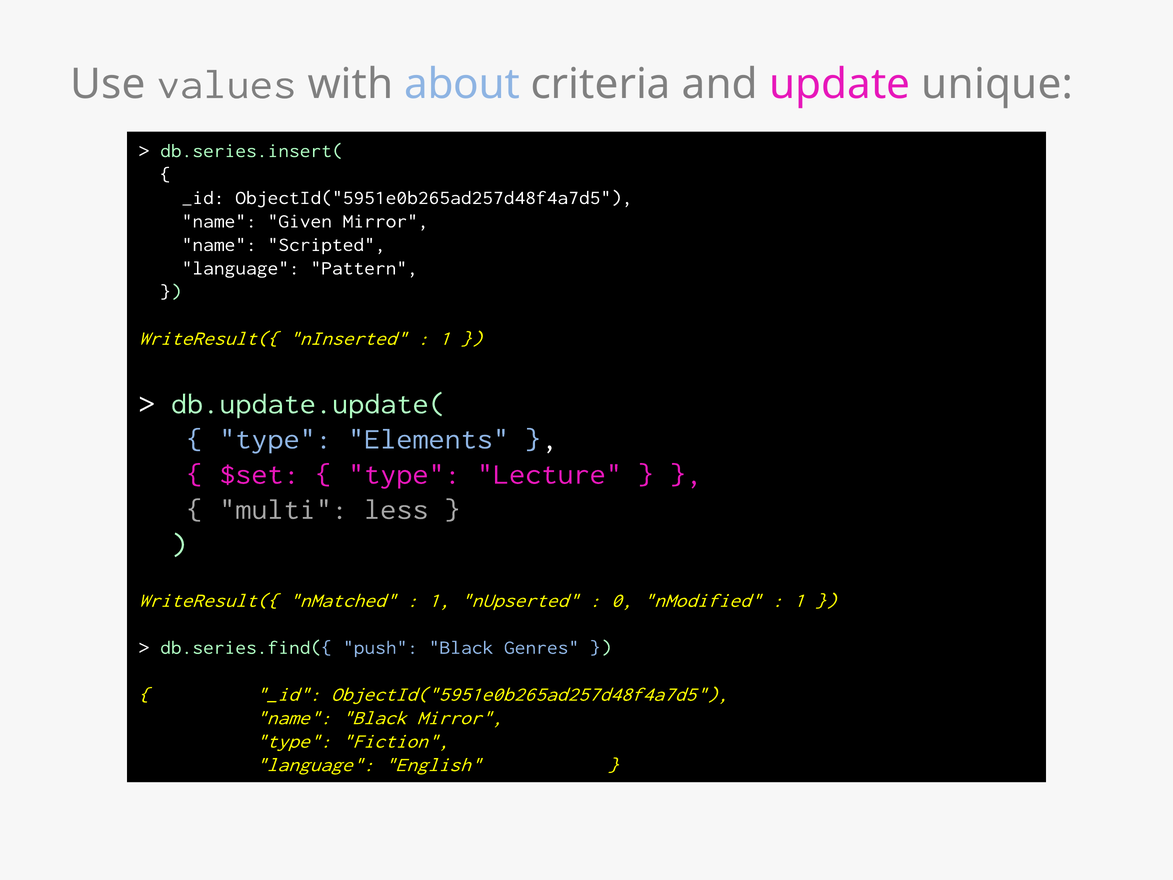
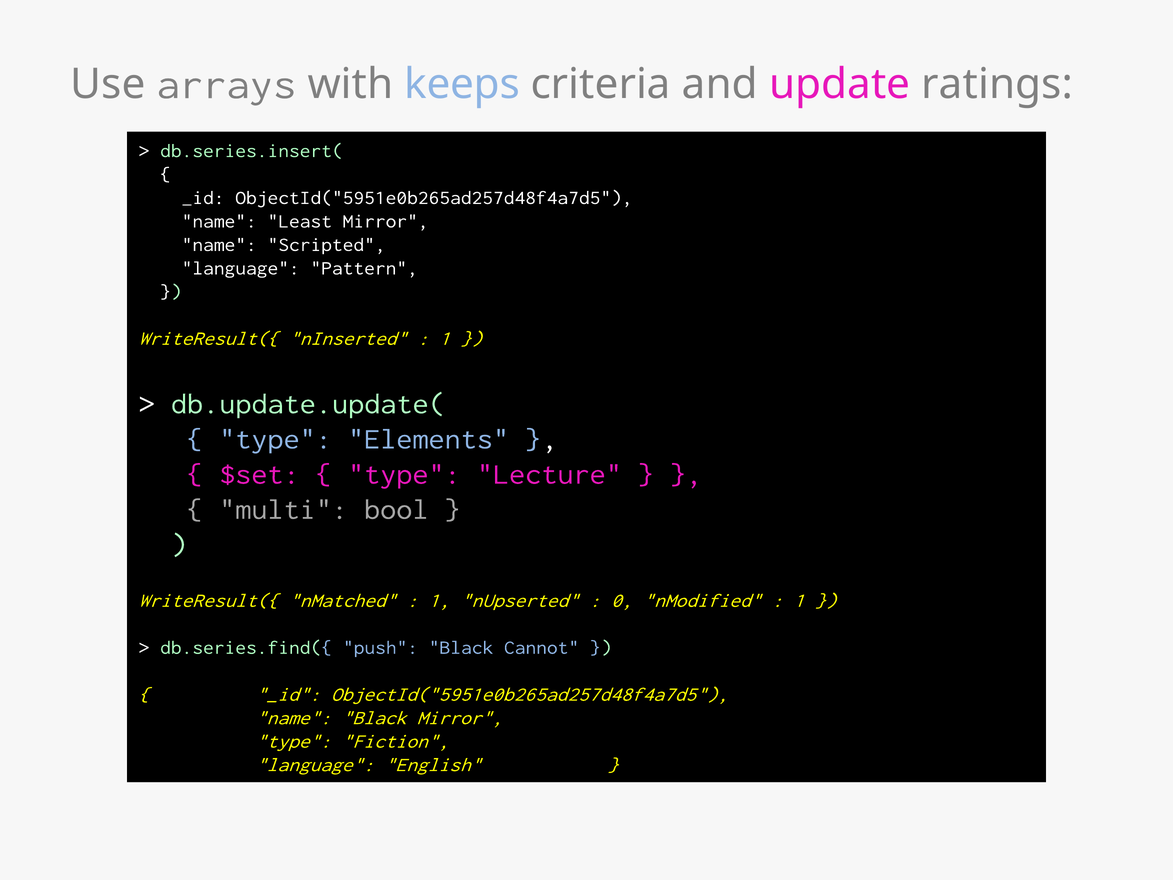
values: values -> arrays (226, 84)
about: about -> keeps (462, 84)
unique: unique -> ratings (997, 84)
Given: Given -> Least (300, 221)
less: less -> bool (396, 509)
Genres: Genres -> Cannot (542, 647)
